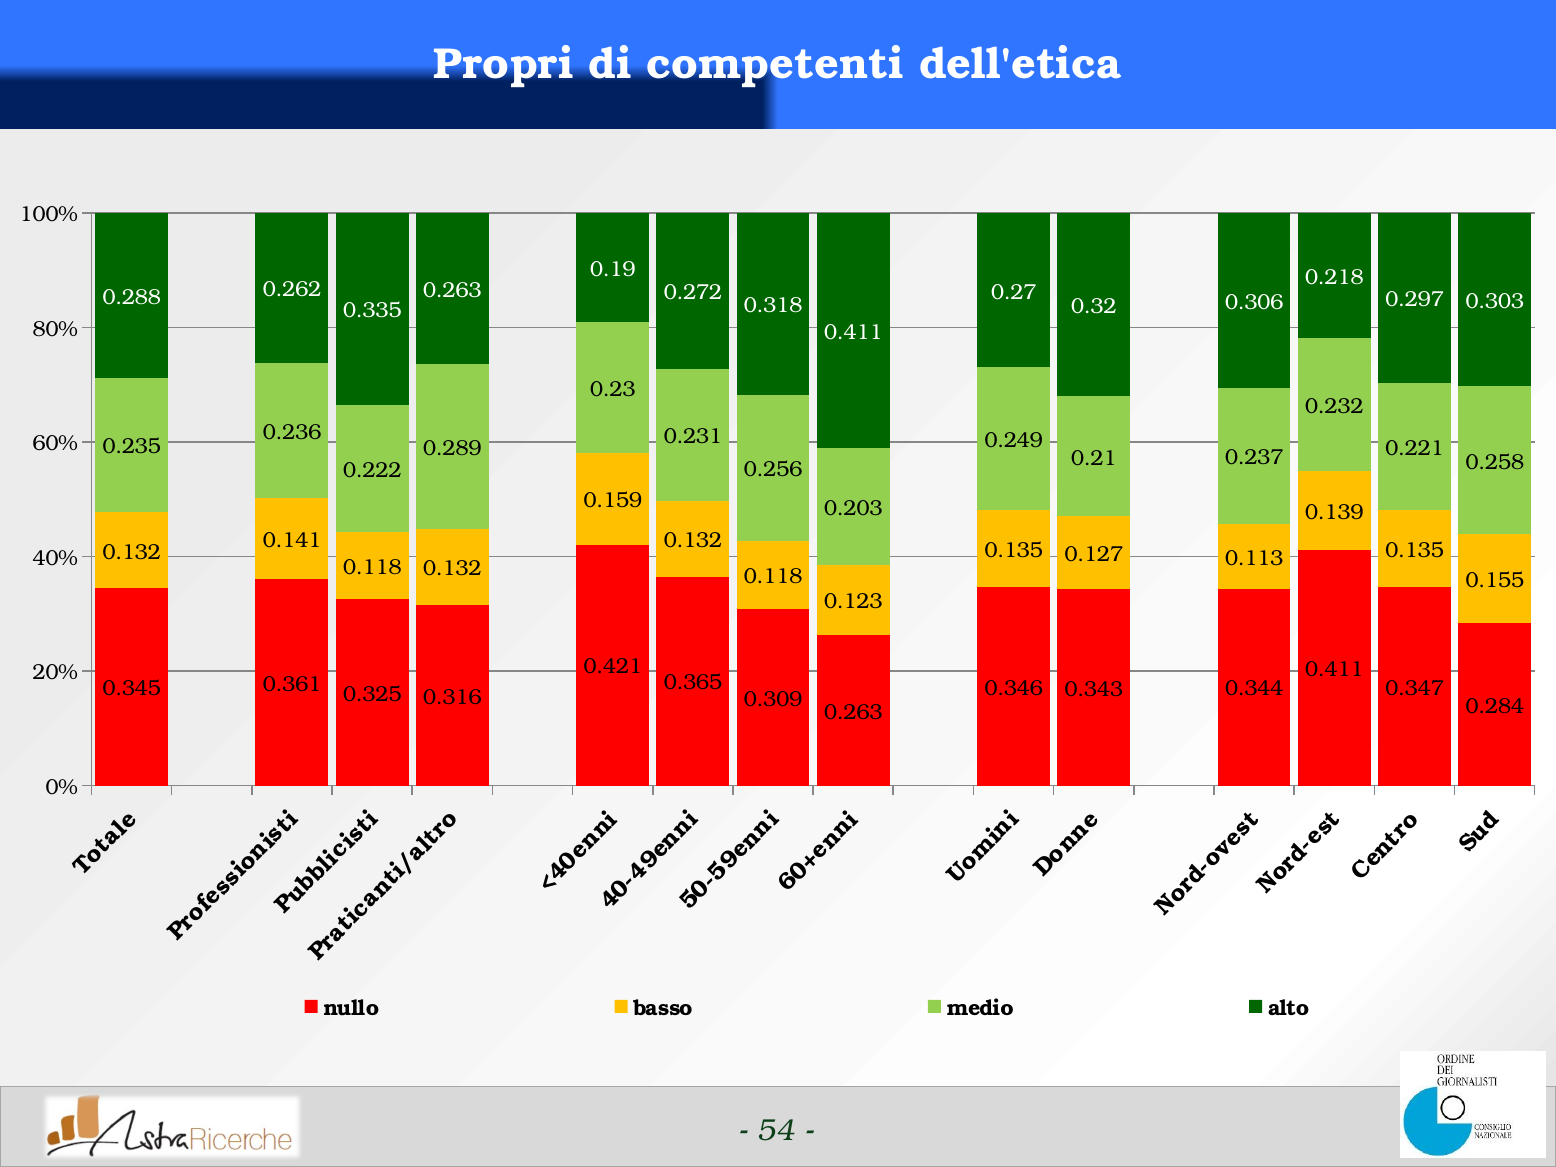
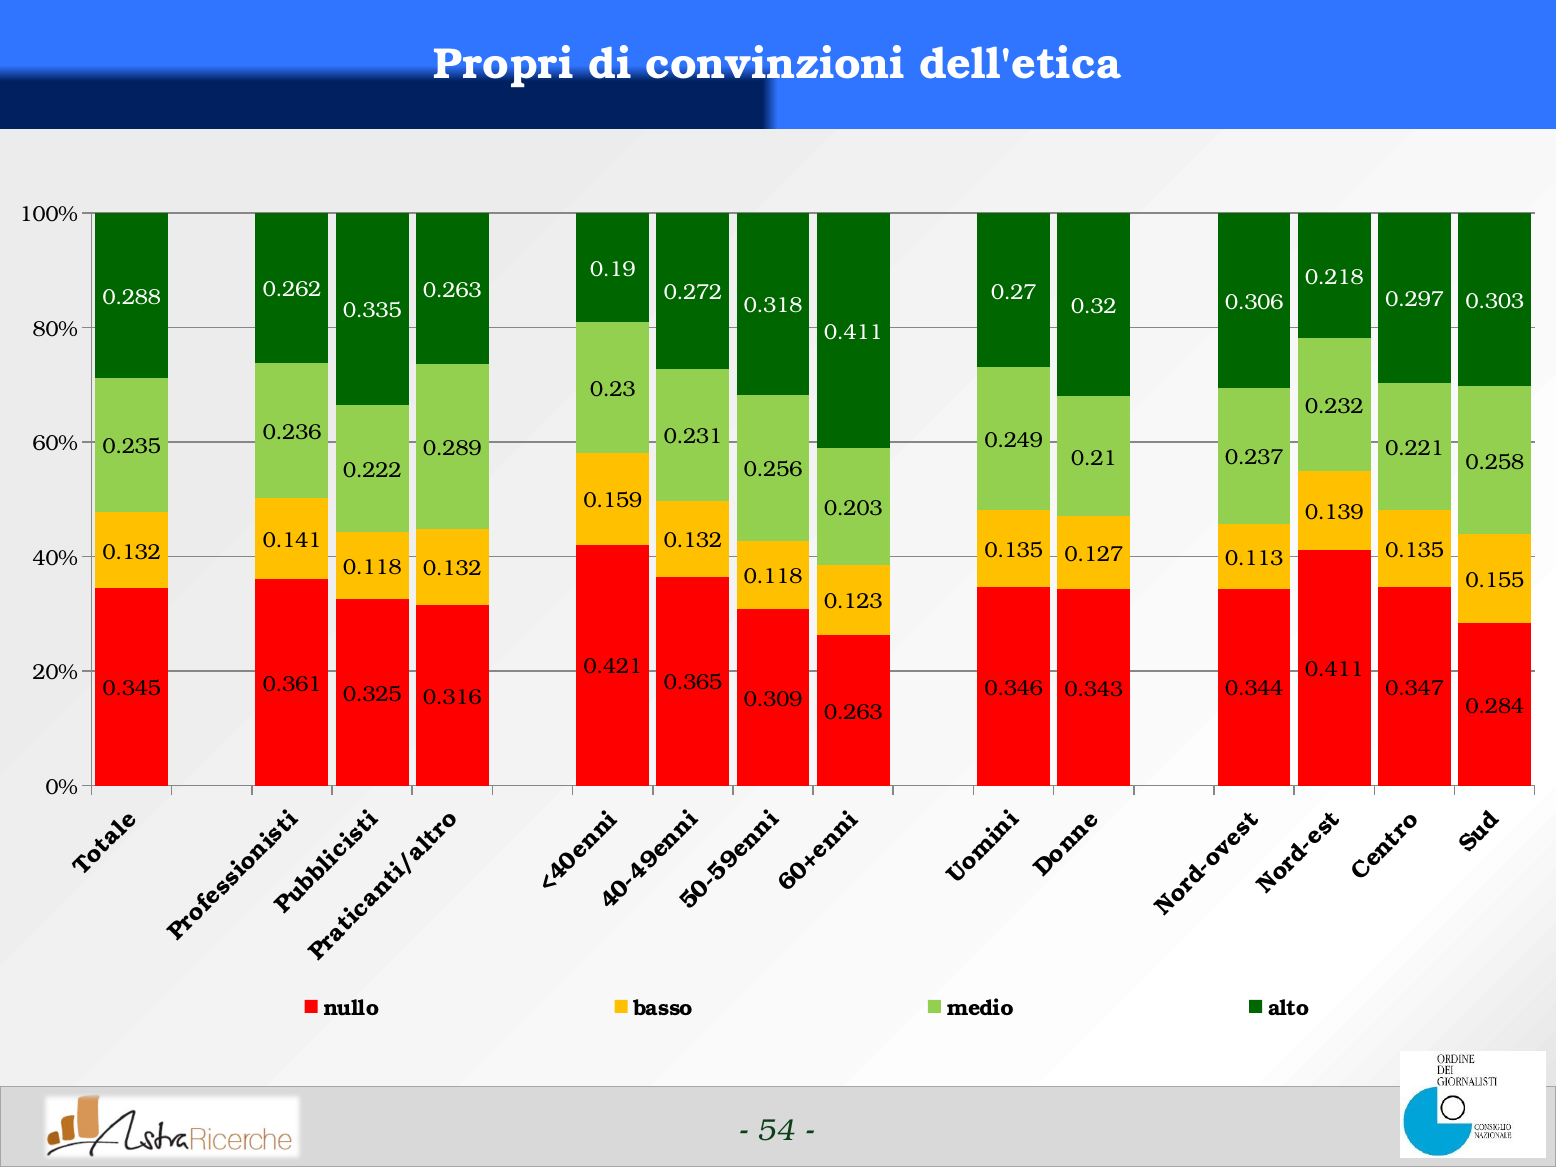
competenti: competenti -> convinzioni (776, 64)
